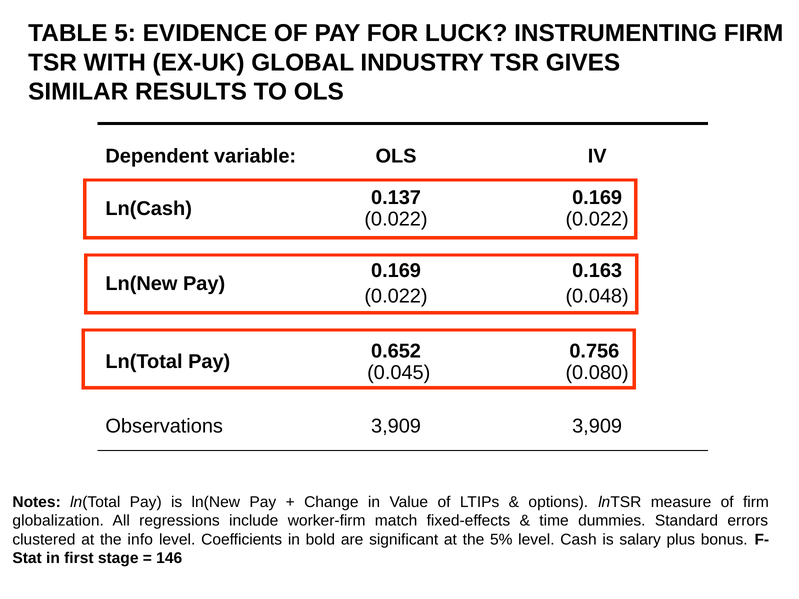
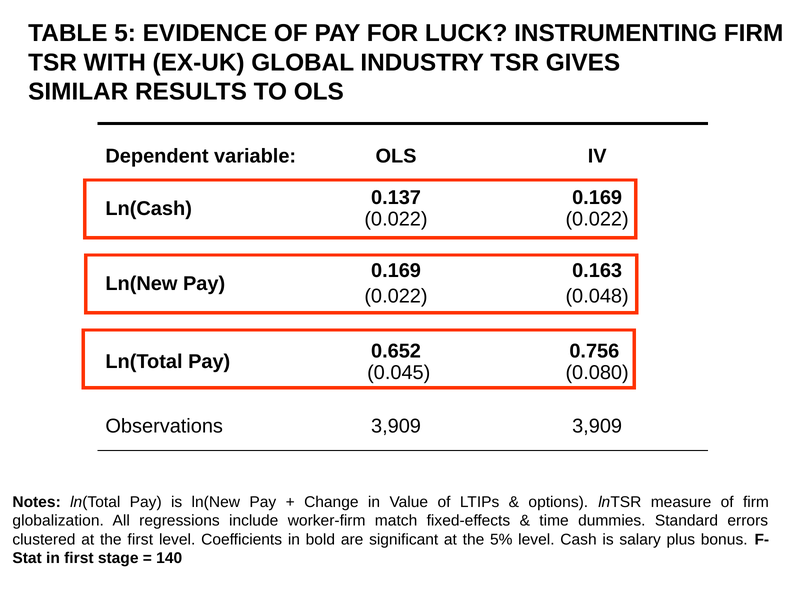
the info: info -> first (140, 540)
146: 146 -> 140 (169, 558)
